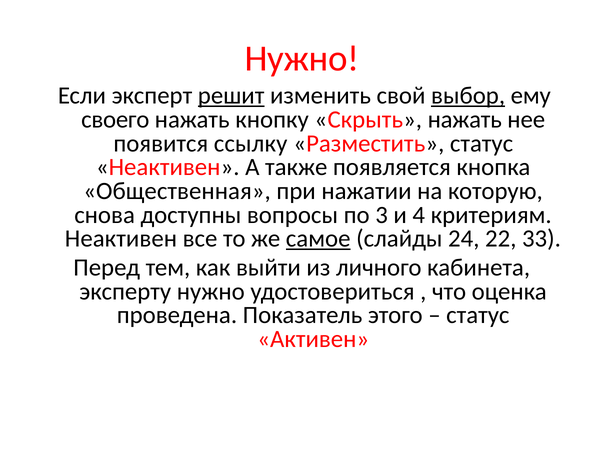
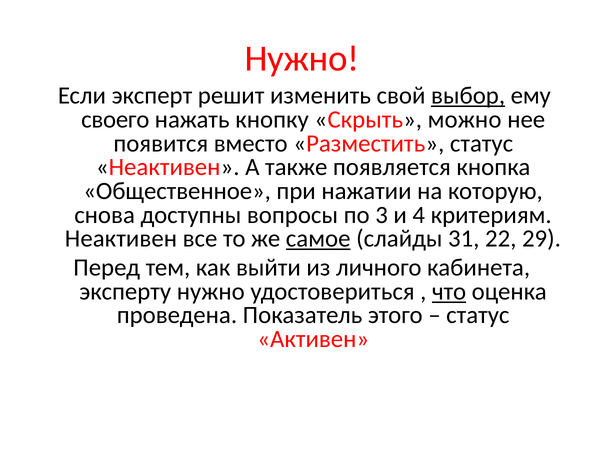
решит underline: present -> none (231, 96)
Скрыть нажать: нажать -> можно (465, 120)
ссылку: ссылку -> вместо (251, 143)
Общественная: Общественная -> Общественное (177, 191)
24: 24 -> 31 (464, 239)
33: 33 -> 29 (542, 239)
что underline: none -> present (449, 291)
